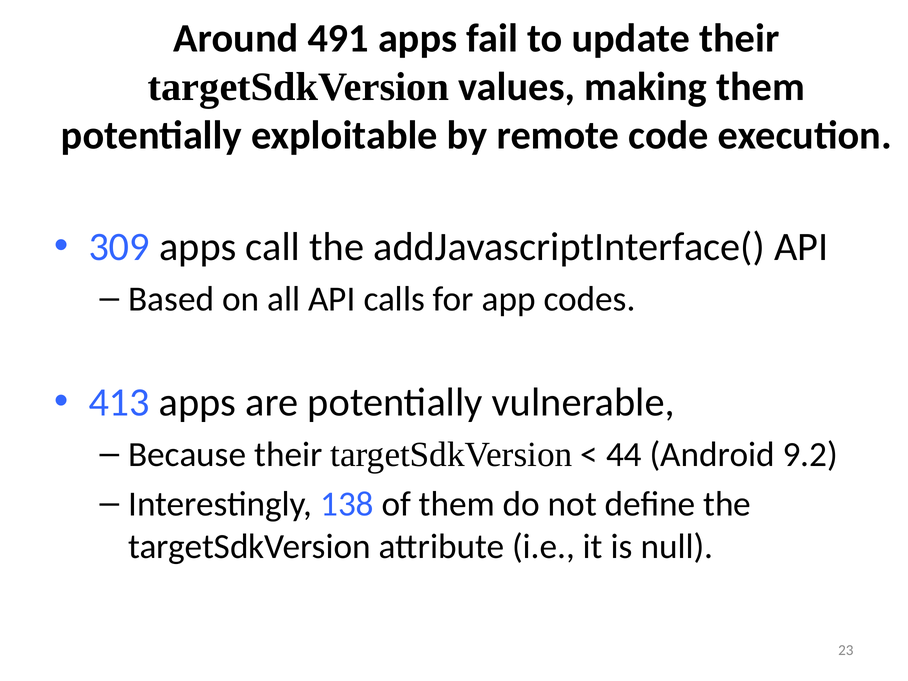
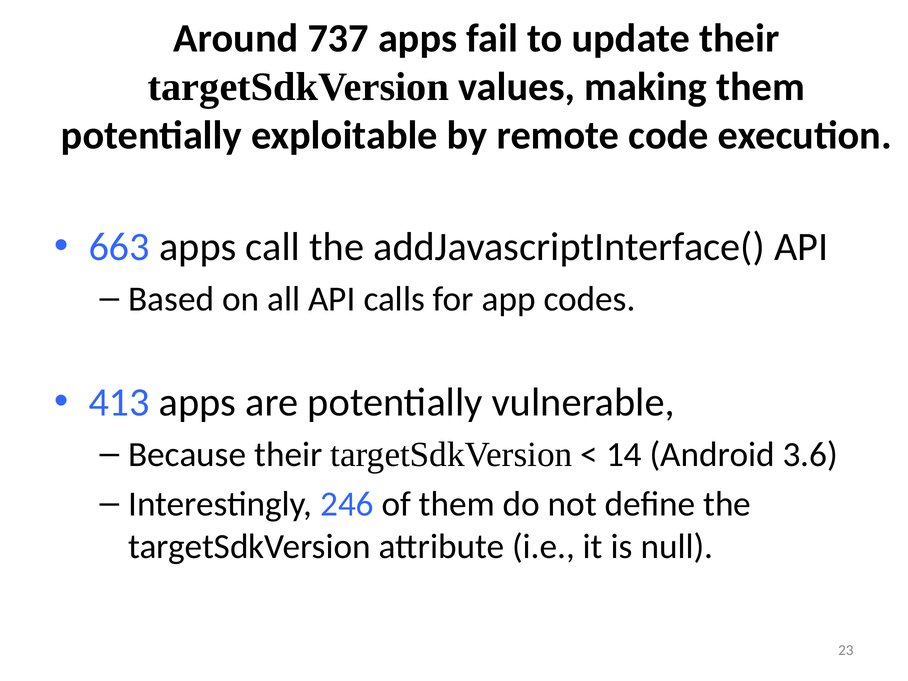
491: 491 -> 737 (338, 38)
309: 309 -> 663 (119, 247)
44: 44 -> 14 (624, 455)
9.2: 9.2 -> 3.6 (810, 455)
138: 138 -> 246 (347, 504)
